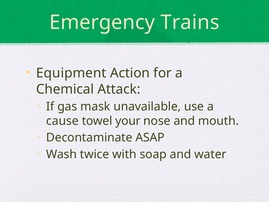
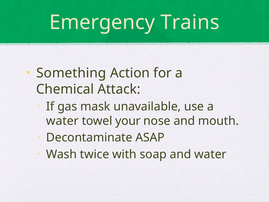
Equipment: Equipment -> Something (71, 73)
cause: cause -> water (62, 121)
